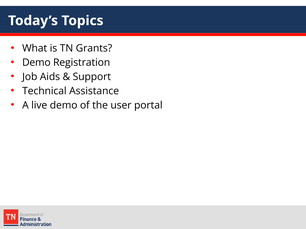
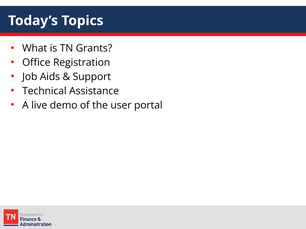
Demo: Demo -> Office (36, 63)
